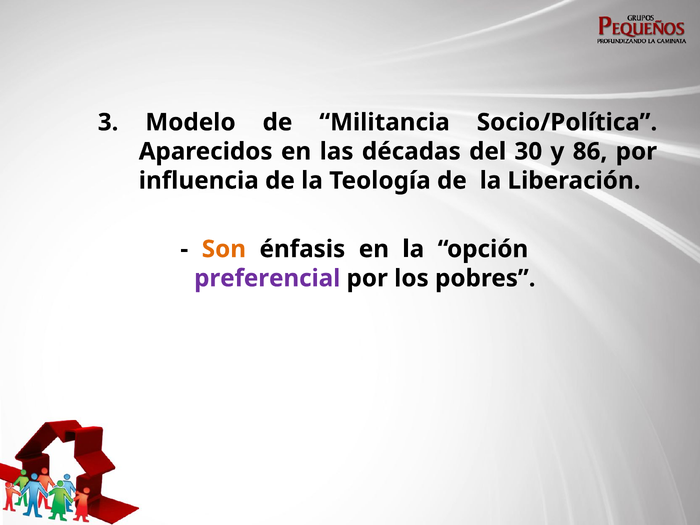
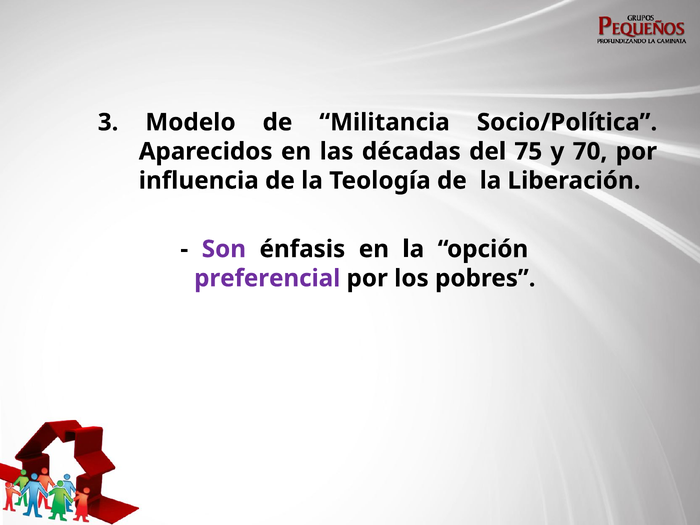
30: 30 -> 75 (528, 151)
86: 86 -> 70 (590, 151)
Son colour: orange -> purple (224, 249)
